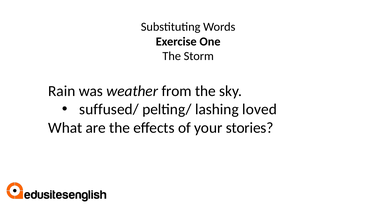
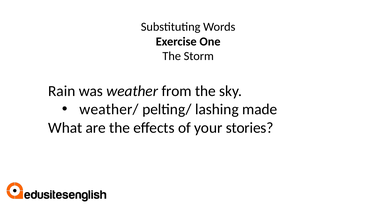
suffused/: suffused/ -> weather/ (109, 109)
loved: loved -> made (260, 109)
